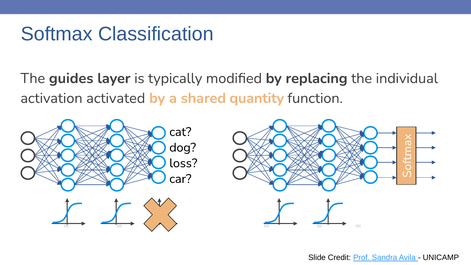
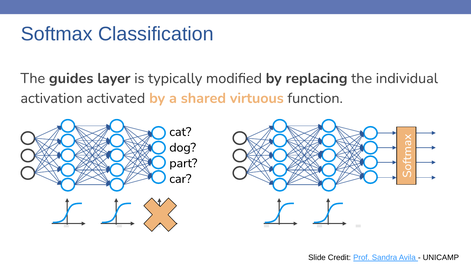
quantity: quantity -> virtuous (257, 98)
loss: loss -> part (183, 163)
